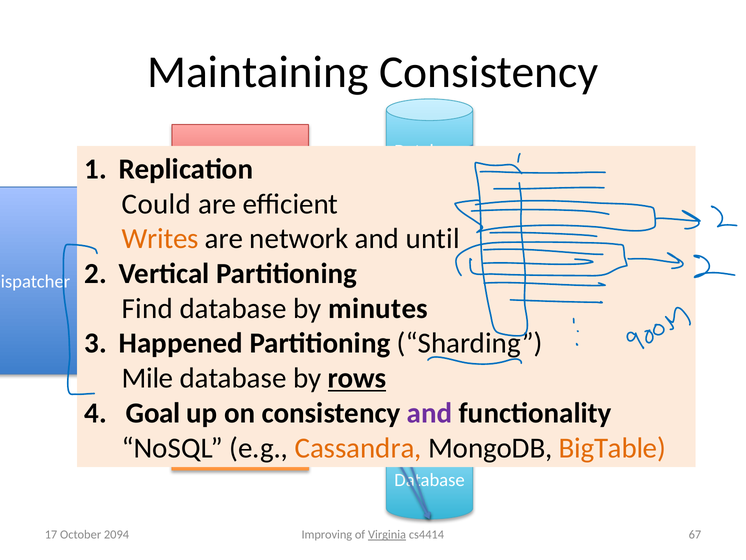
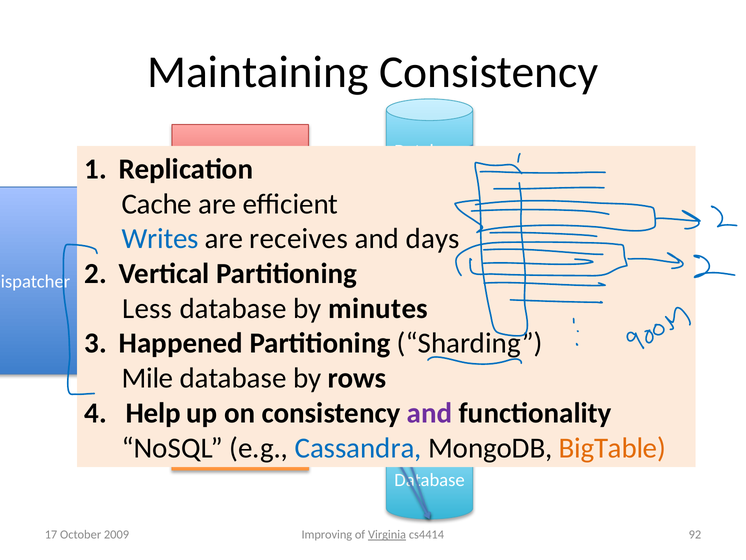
Could: Could -> Cache (157, 204)
Writes colour: orange -> blue (160, 239)
network: network -> receives (299, 239)
until: until -> days (433, 239)
Find: Find -> Less (147, 308)
rows underline: present -> none (357, 378)
Goal: Goal -> Help (153, 413)
Cassandra colour: orange -> blue (358, 448)
67: 67 -> 92 (695, 534)
2094: 2094 -> 2009 (117, 534)
